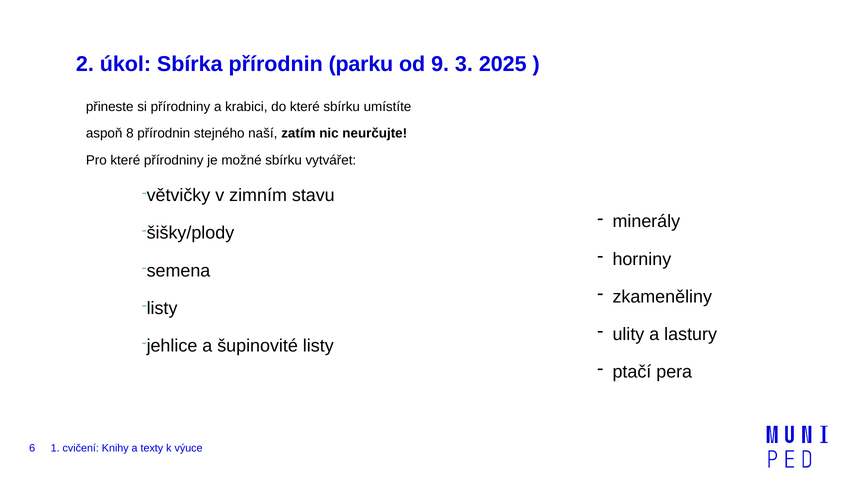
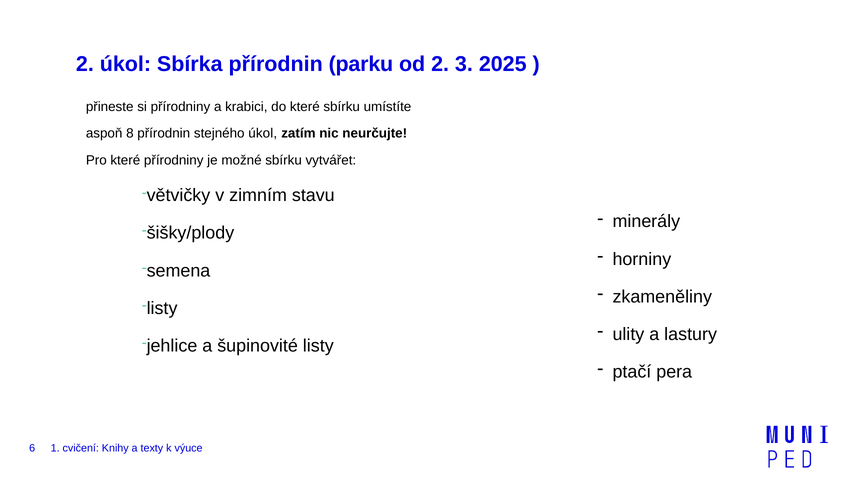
od 9: 9 -> 2 (440, 64)
stejného naší: naší -> úkol (263, 134)
